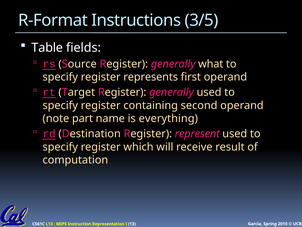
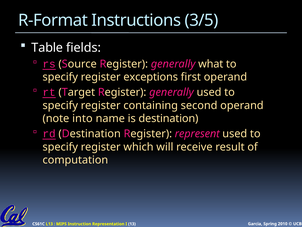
represents: represents -> exceptions (151, 77)
part: part -> into (82, 118)
is everything: everything -> destination (168, 118)
